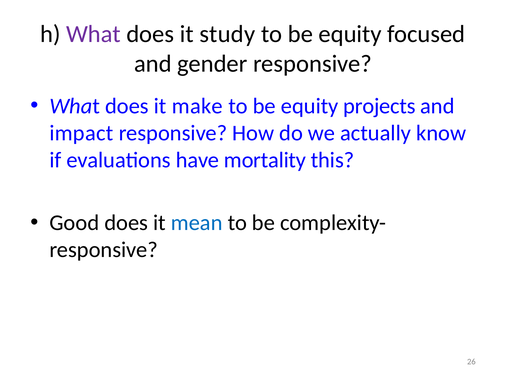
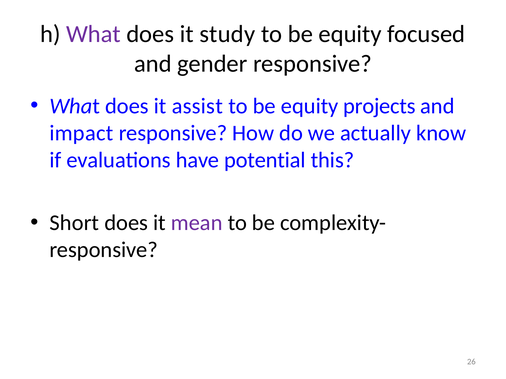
make: make -> assist (197, 106)
mortality: mortality -> potential (265, 160)
Good: Good -> Short (74, 223)
mean colour: blue -> purple (197, 223)
